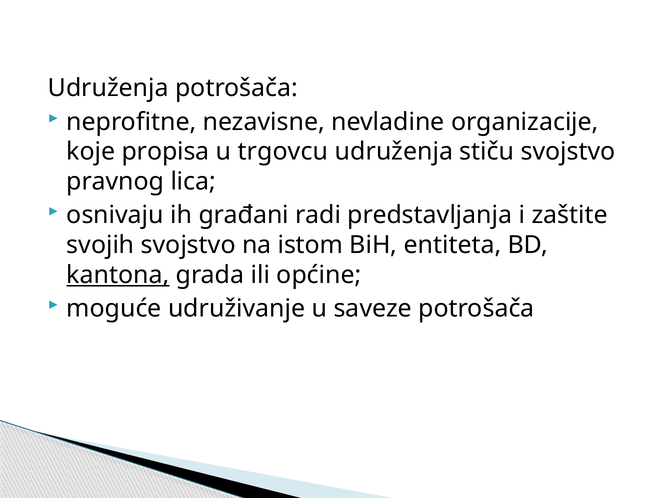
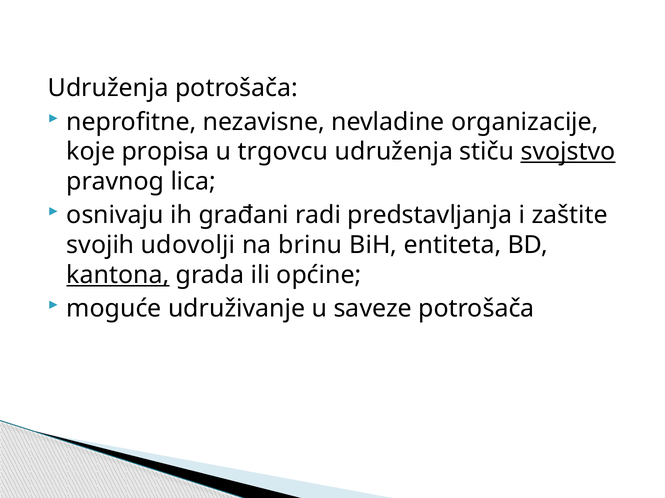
svojstvo underline: none -> present (568, 152)
svojih svojstvo: svojstvo -> udovolji (188, 245)
istom: istom -> brinu (310, 245)
